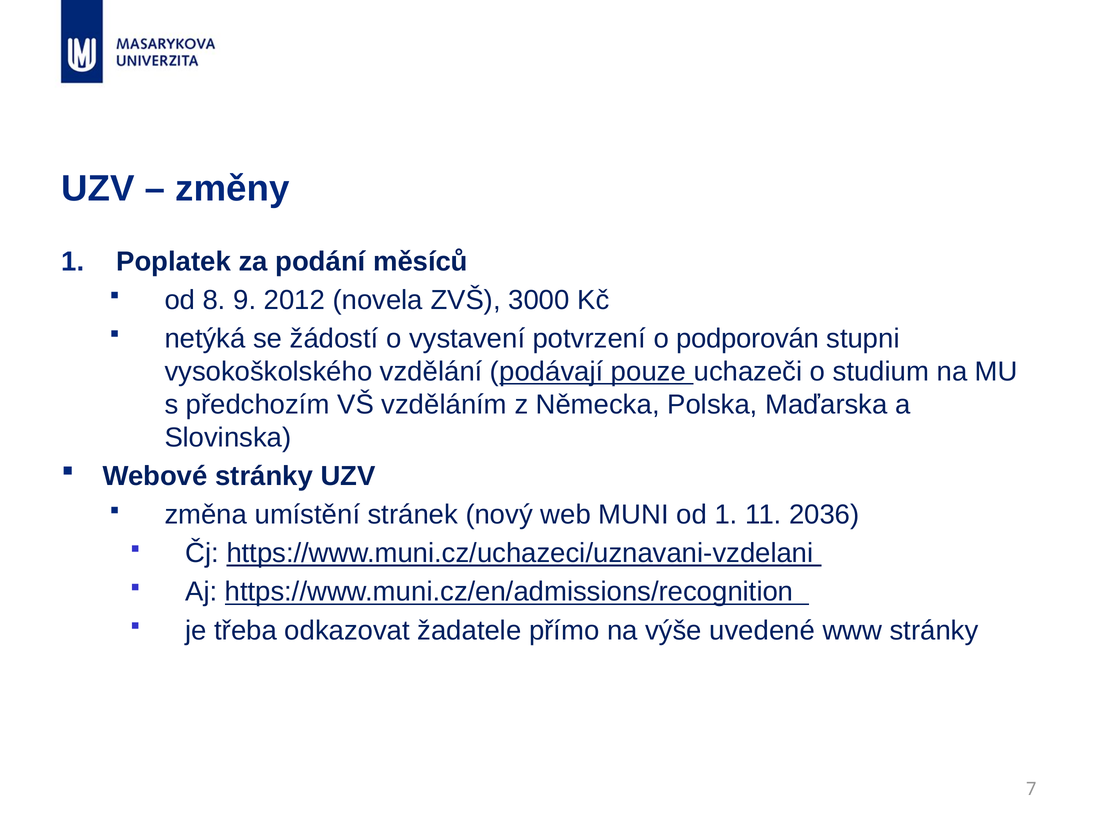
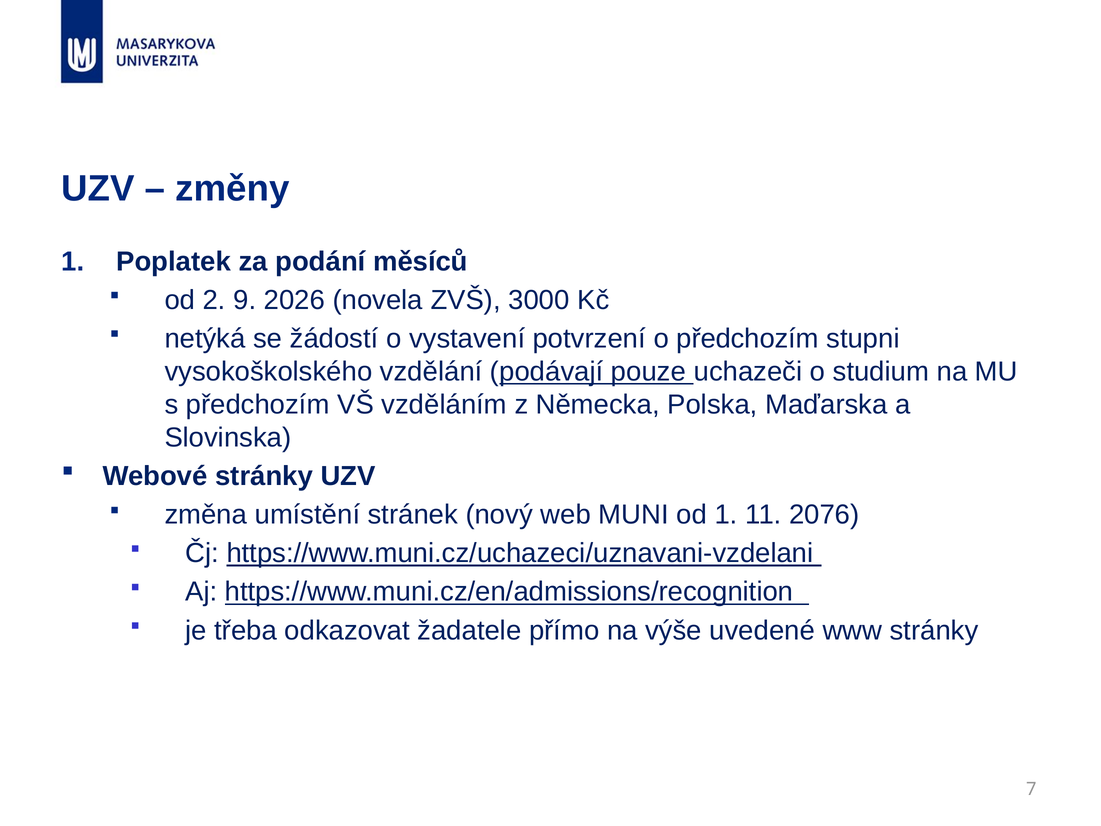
8: 8 -> 2 (214, 300)
2012: 2012 -> 2026 (294, 300)
o podporován: podporován -> předchozím (748, 338)
2036: 2036 -> 2076 (824, 515)
